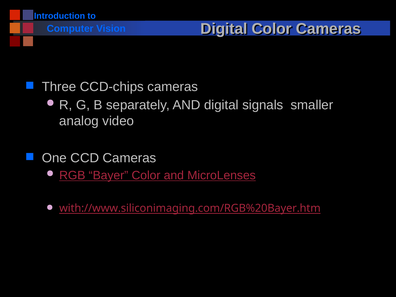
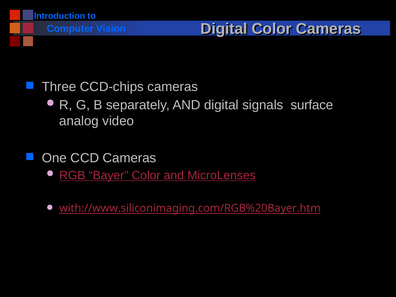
smaller: smaller -> surface (312, 105)
